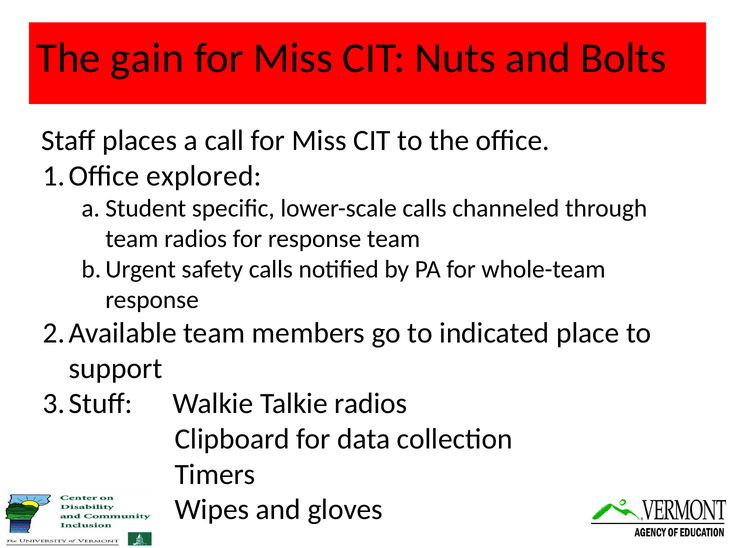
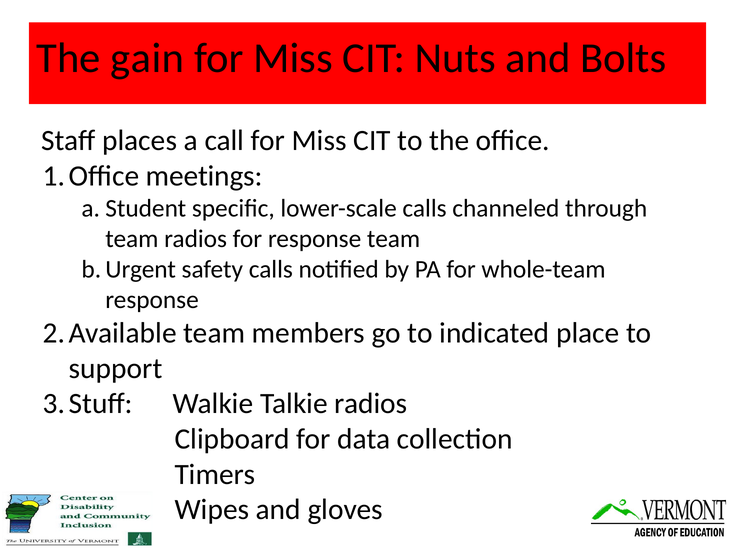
explored: explored -> meetings (204, 176)
